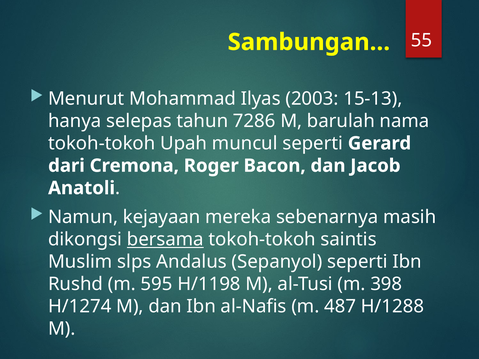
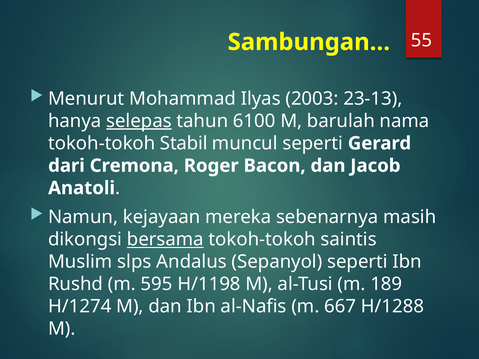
15-13: 15-13 -> 23-13 (373, 99)
selepas underline: none -> present (139, 121)
7286: 7286 -> 6100 (254, 121)
Upah: Upah -> Stabil (184, 143)
398: 398 -> 189 (386, 284)
487: 487 -> 667 (340, 307)
